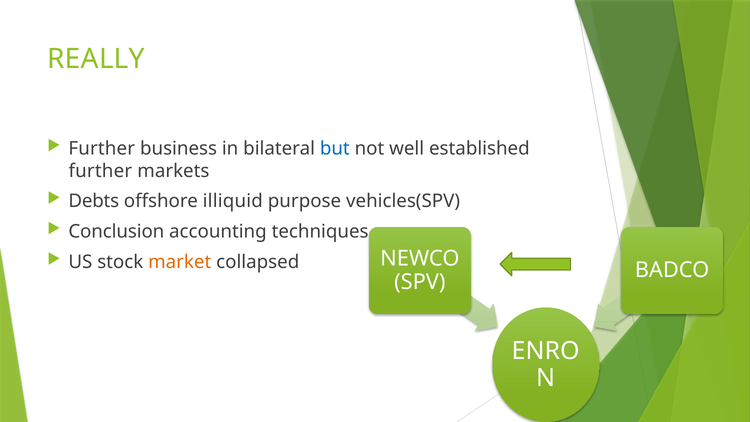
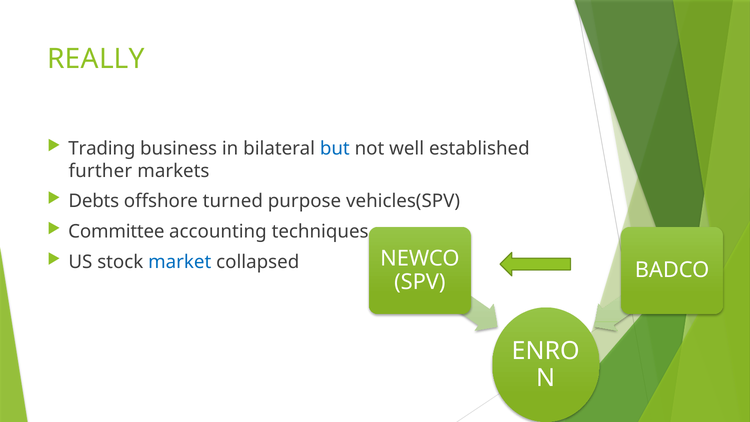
Further: Further -> Trading (102, 148)
illiquid: illiquid -> turned (233, 201)
Conclusion: Conclusion -> Committee (116, 231)
market colour: orange -> blue (180, 262)
